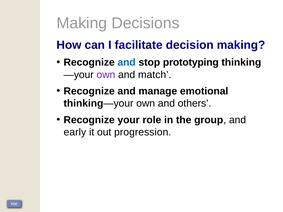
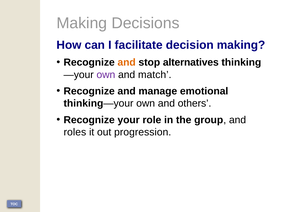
and colour: blue -> orange (127, 62)
prototyping: prototyping -> alternatives (191, 62)
early: early -> roles (75, 132)
